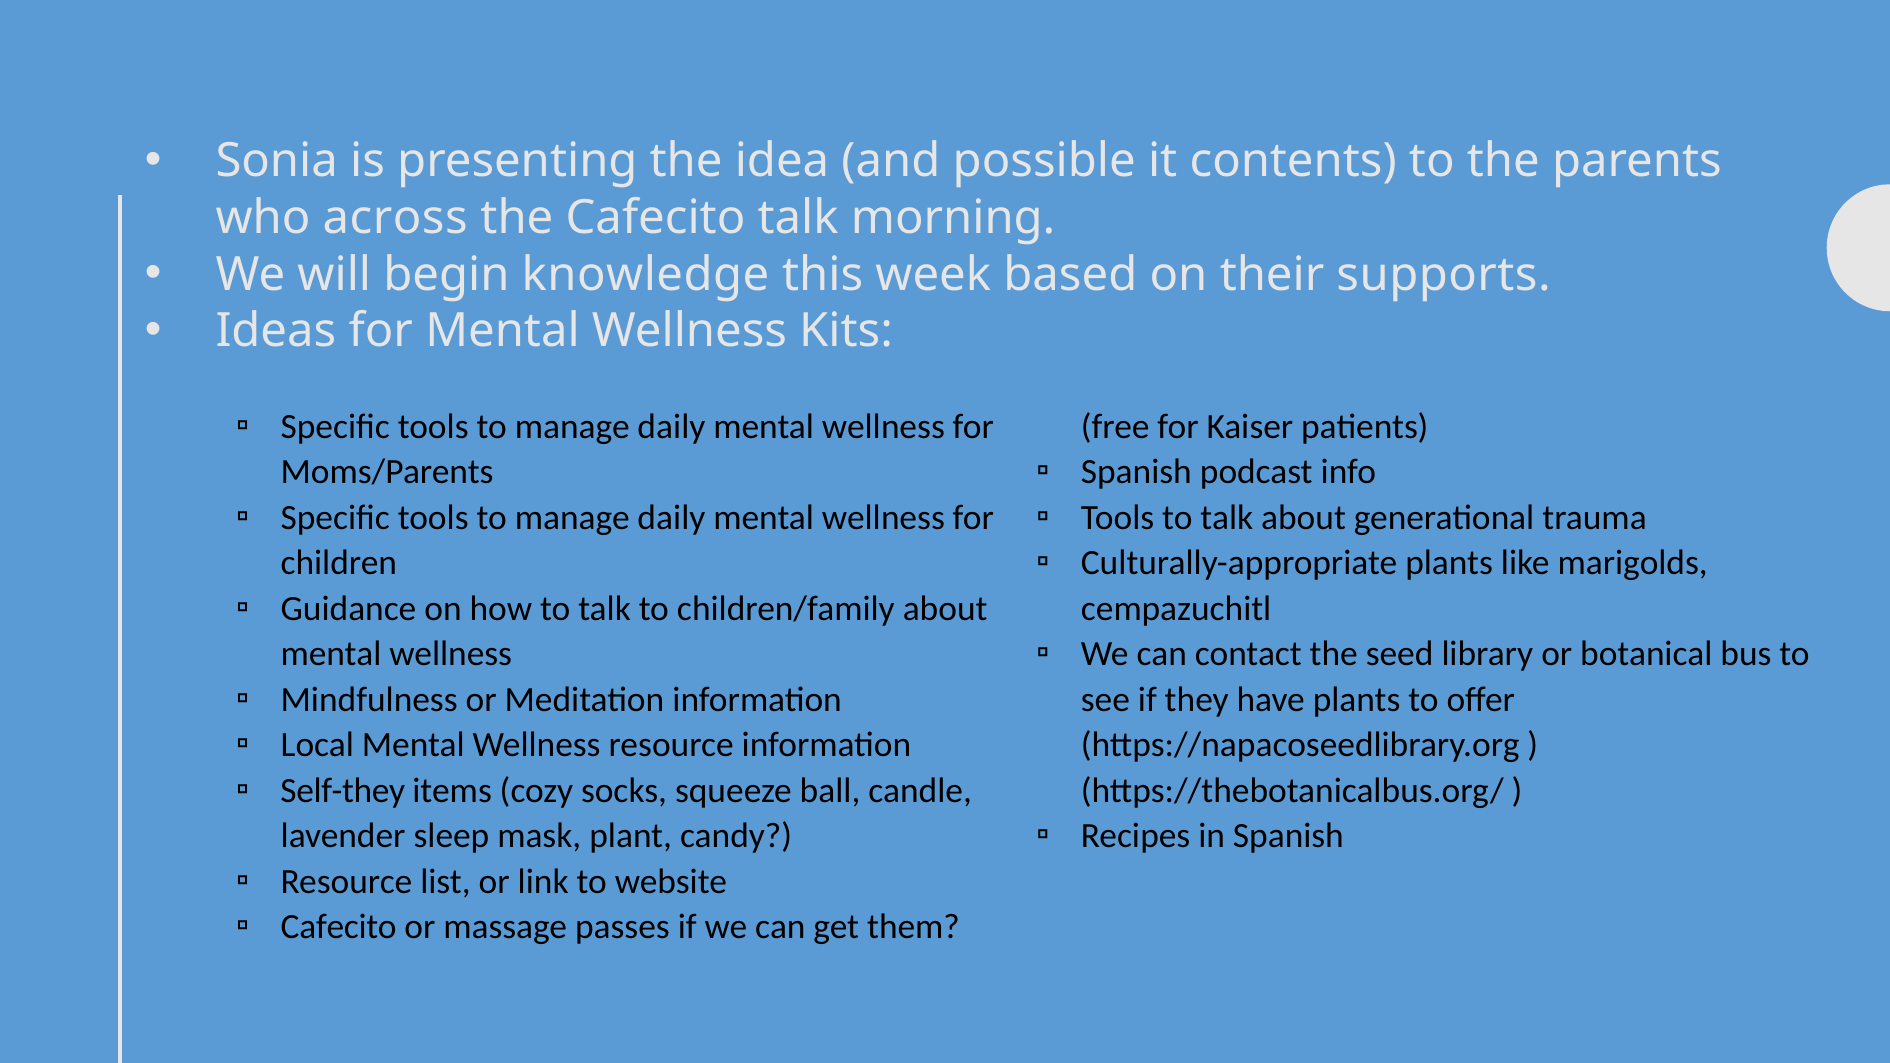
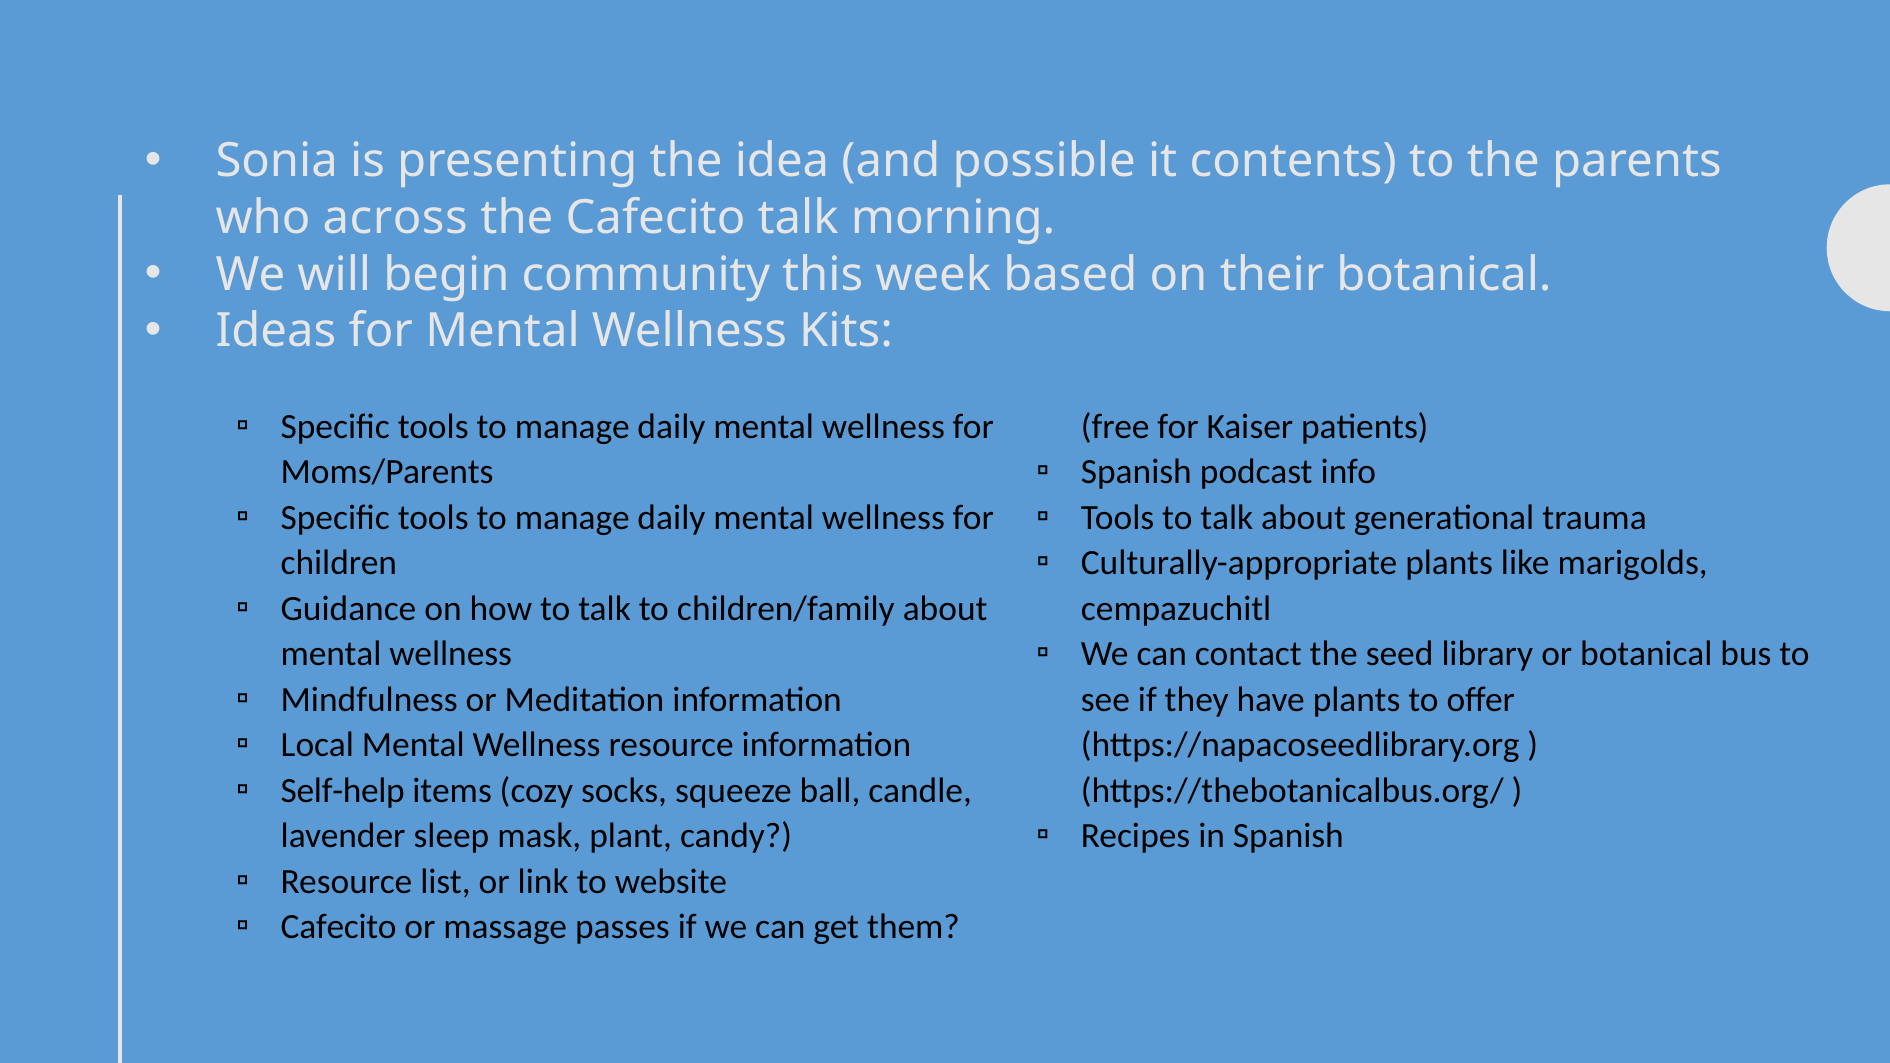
knowledge: knowledge -> community (646, 275)
their supports: supports -> botanical (1444, 275)
Self-they: Self-they -> Self-help (343, 791)
